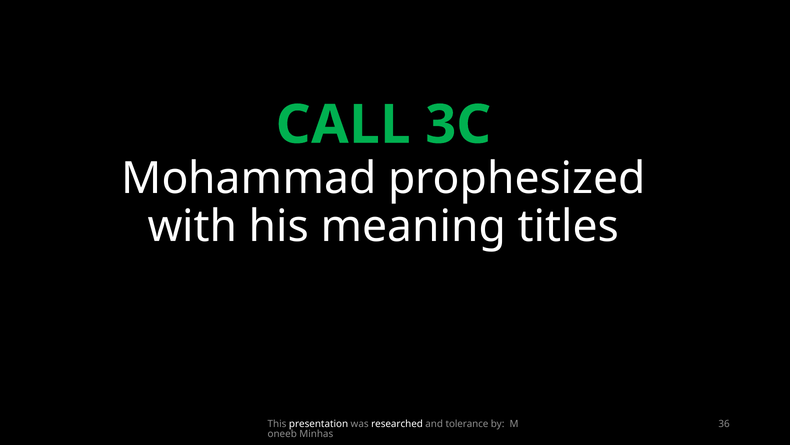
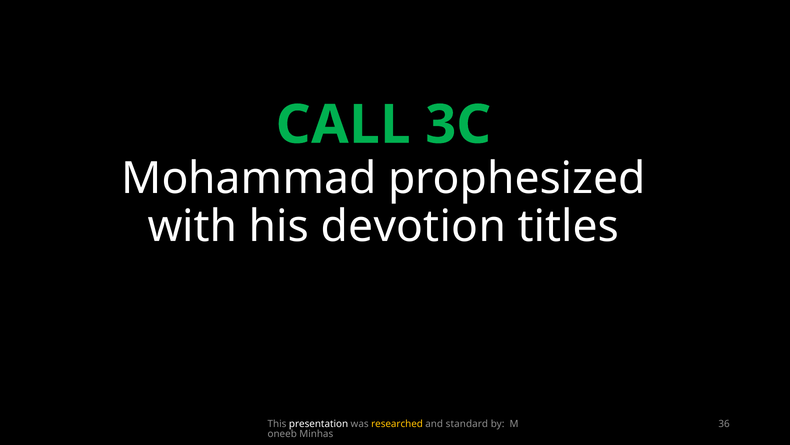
meaning: meaning -> devotion (413, 226)
researched colour: white -> yellow (397, 424)
tolerance: tolerance -> standard (467, 424)
